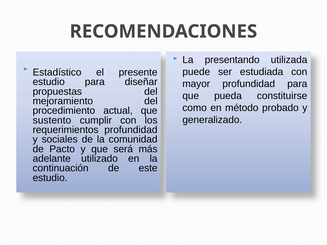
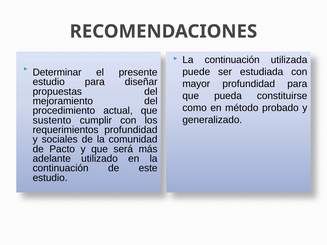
presentando: presentando -> continuación (232, 60)
Estadístico: Estadístico -> Determinar (57, 72)
